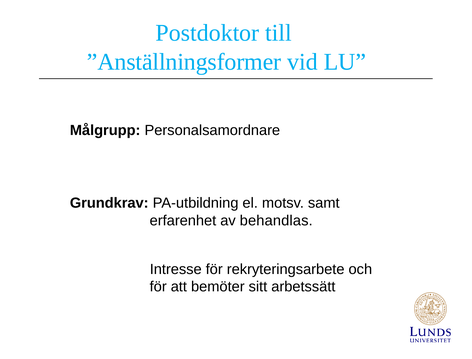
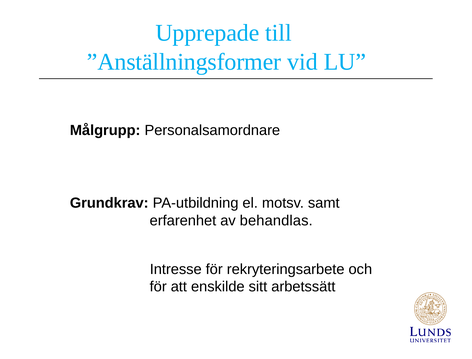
Postdoktor: Postdoktor -> Upprepade (207, 33)
bemöter: bemöter -> enskilde (218, 287)
